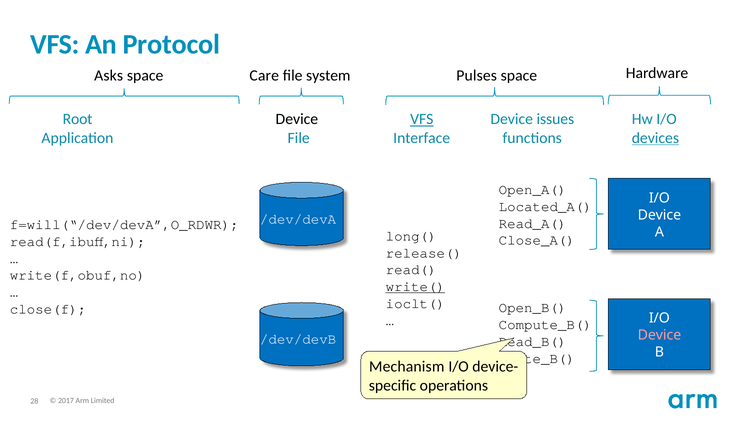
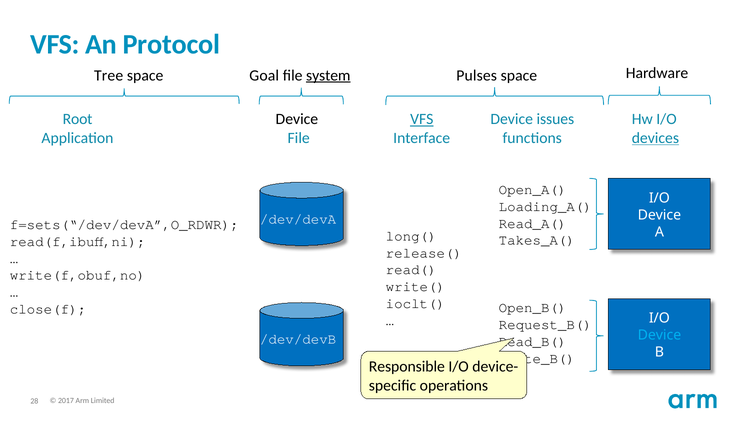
Asks: Asks -> Tree (109, 75)
Care: Care -> Goal (264, 75)
system underline: none -> present (328, 75)
Located_A(: Located_A( -> Loading_A( (545, 207)
f=will(“/dev/devA”,O_RDWR: f=will(“/dev/devA”,O_RDWR -> f=sets(“/dev/devA”,O_RDWR (124, 225)
Close_A(: Close_A( -> Takes_A( (537, 241)
write( underline: present -> none (415, 287)
Compute_B(: Compute_B( -> Request_B( (545, 325)
Device colour: pink -> light blue (659, 336)
Mechanism: Mechanism -> Responsible (407, 367)
